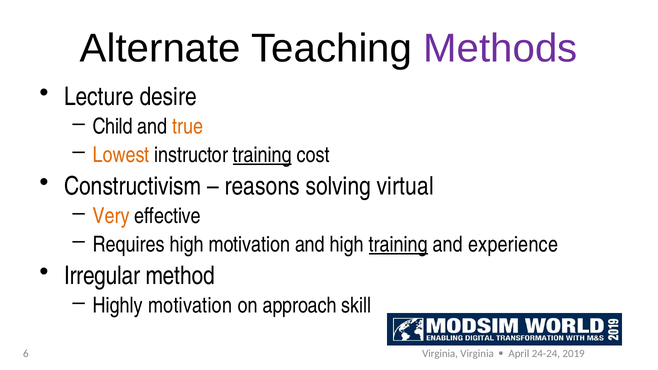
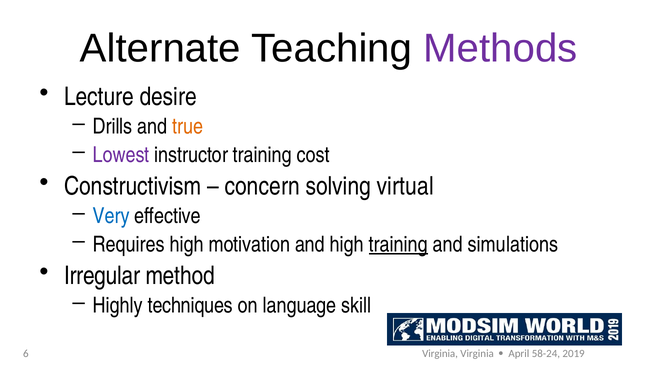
Child: Child -> Drills (113, 127)
Lowest colour: orange -> purple (121, 155)
training underline: present -> none (262, 155)
reasons: reasons -> concern (262, 186)
Very colour: orange -> blue (111, 216)
experience: experience -> simulations (513, 244)
Highly motivation: motivation -> techniques (190, 306)
approach: approach -> language (300, 306)
24-24: 24-24 -> 58-24 (546, 354)
